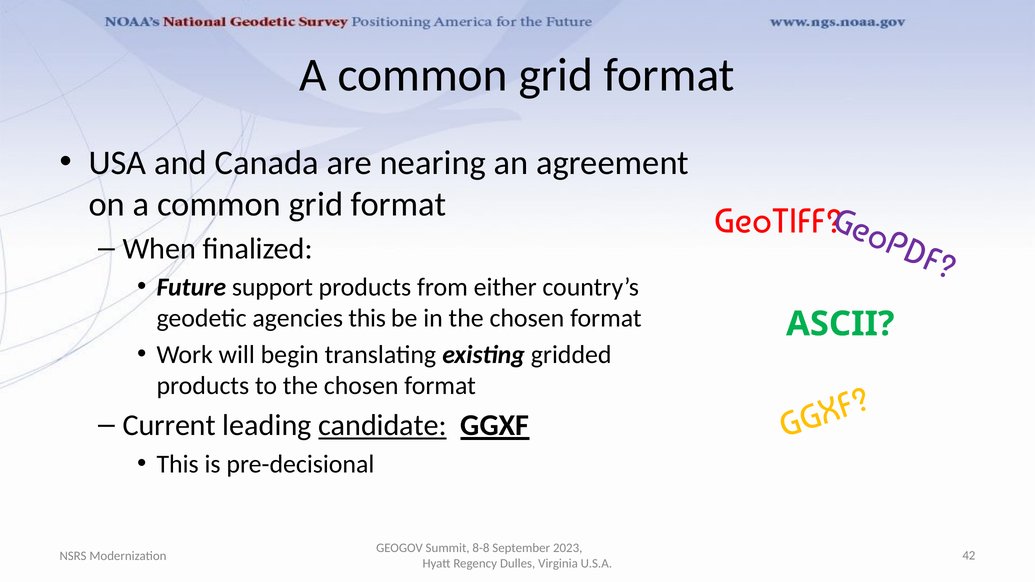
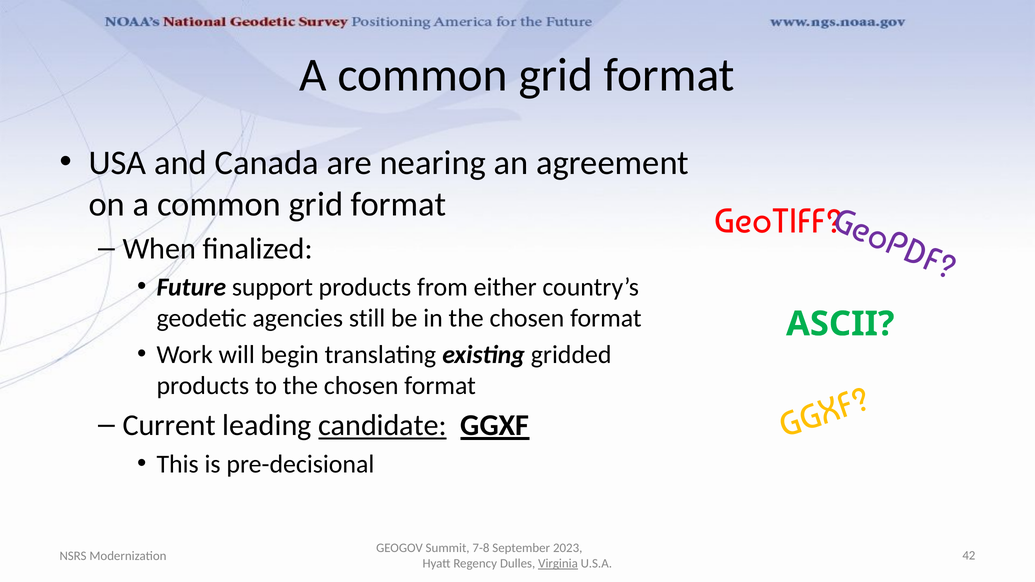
agencies this: this -> still (367, 318)
8-8: 8-8 -> 7-8 (481, 548)
Virginia underline: none -> present (558, 564)
